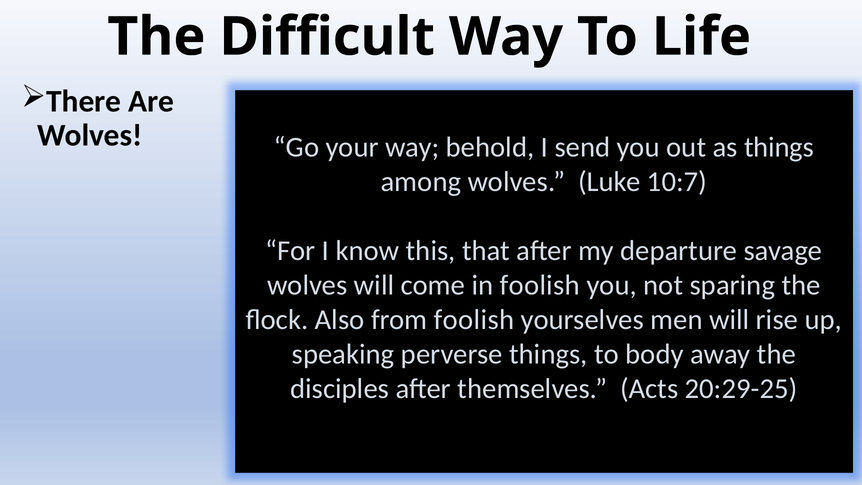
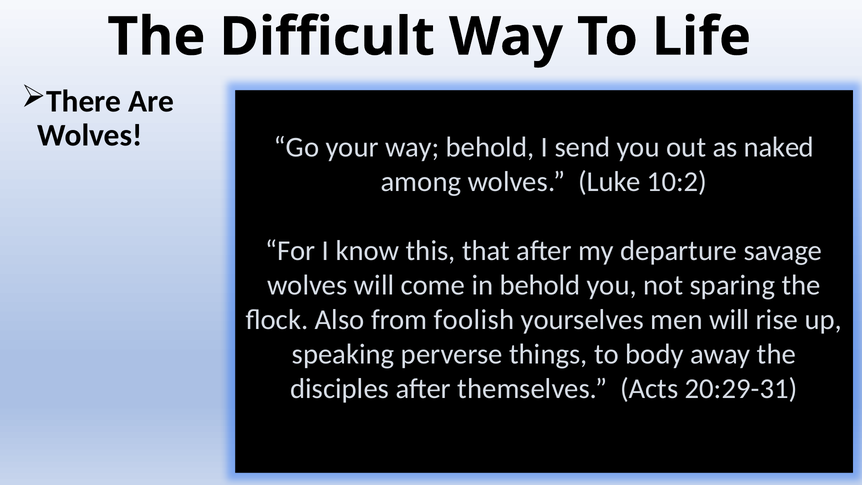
as things: things -> naked (779, 147)
10:7: 10:7 -> 10:2 (677, 182)
in foolish: foolish -> behold (540, 285)
20:29-25: 20:29-25 -> 20:29-31 (741, 389)
